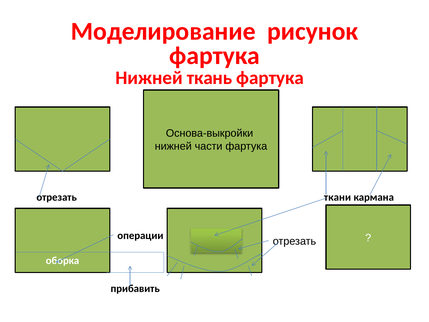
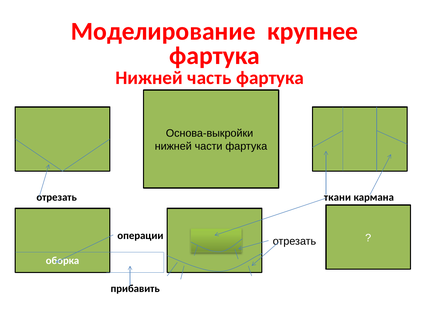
рисунок: рисунок -> крупнее (313, 31)
ткань: ткань -> часть (209, 78)
